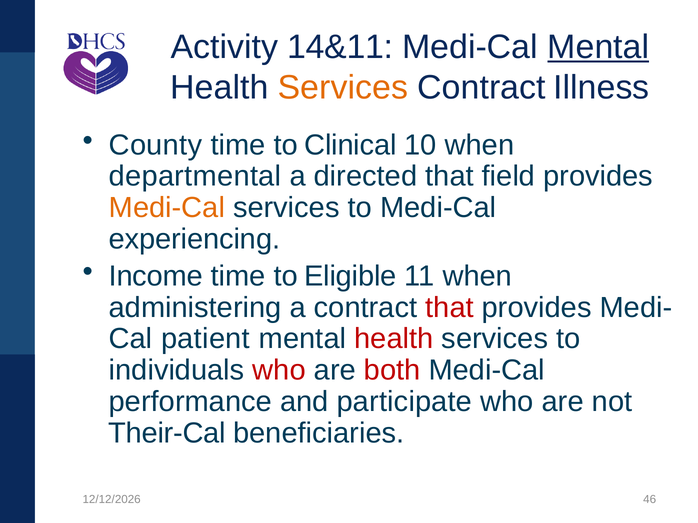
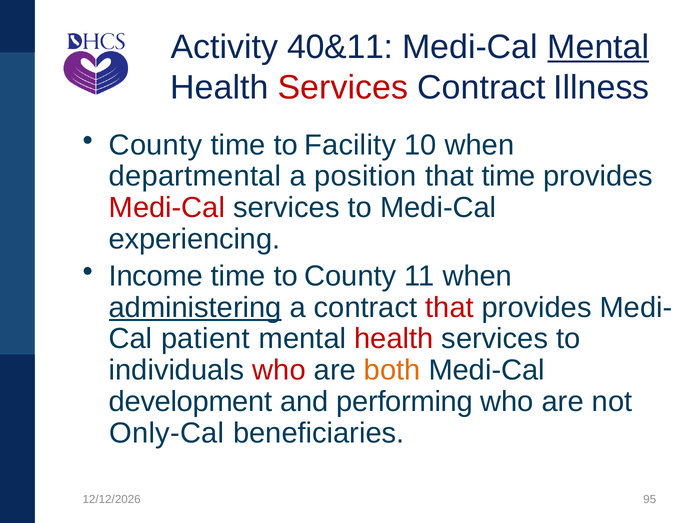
14&11: 14&11 -> 40&11 (340, 47)
Services colour: orange -> red (343, 88)
Clinical: Clinical -> Facility (350, 145)
directed: directed -> position (365, 177)
that field: field -> time (509, 177)
Medi-Cal colour: orange -> red (167, 208)
to Eligible: Eligible -> County (350, 276)
administering underline: none -> present (195, 308)
both colour: red -> orange (392, 371)
performance: performance -> development (191, 402)
participate: participate -> performing (405, 402)
Their-Cal: Their-Cal -> Only-Cal (167, 433)
46: 46 -> 95 (650, 500)
